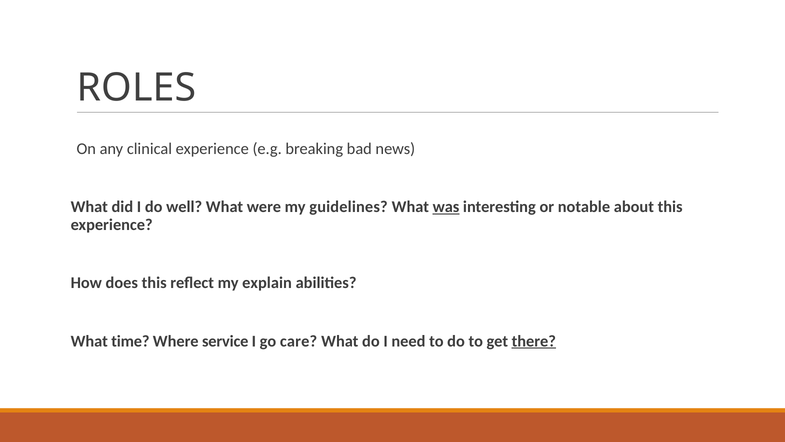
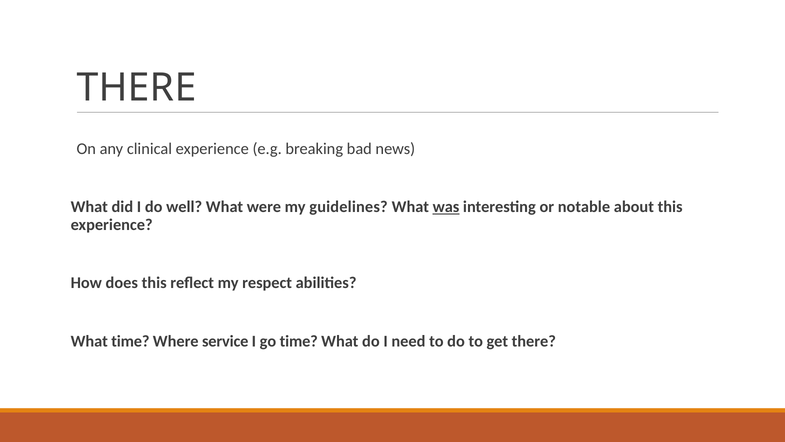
ROLES: ROLES -> THERE (136, 88)
explain: explain -> respect (267, 283)
go care: care -> time (299, 341)
there underline: present -> none (534, 341)
